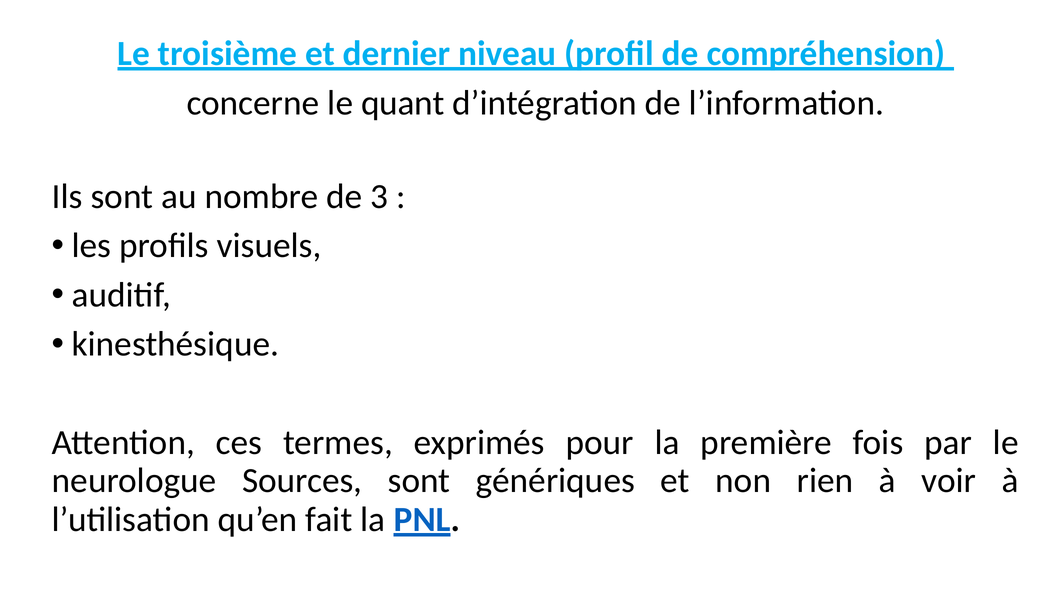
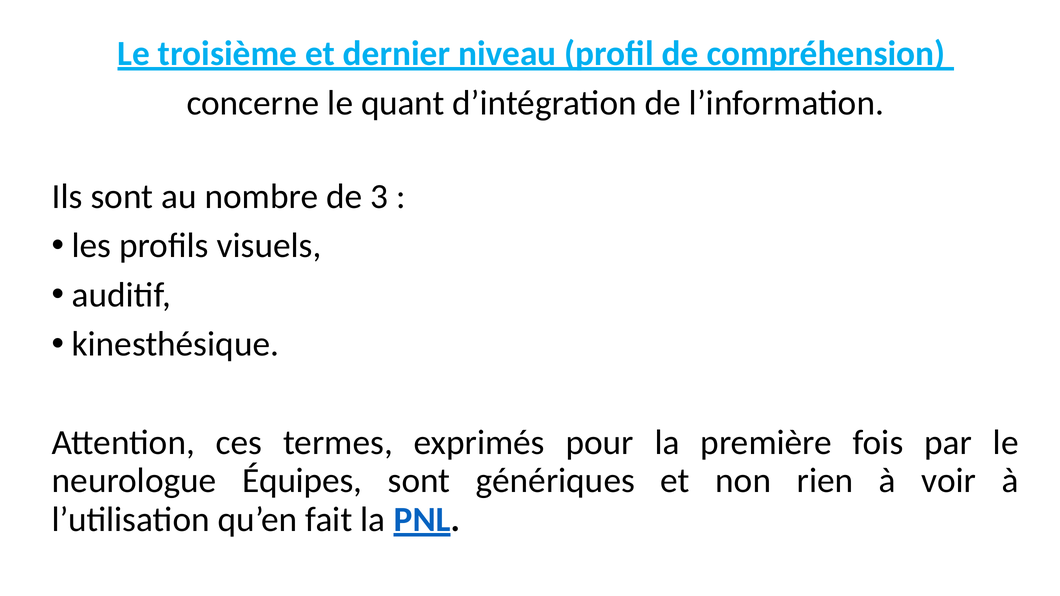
Sources: Sources -> Équipes (302, 481)
